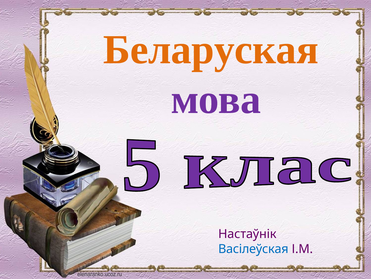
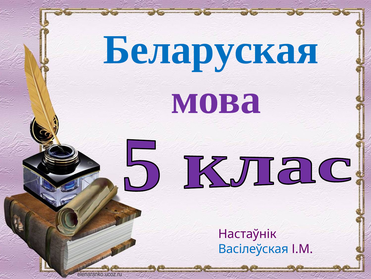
Беларуская colour: orange -> blue (211, 50)
